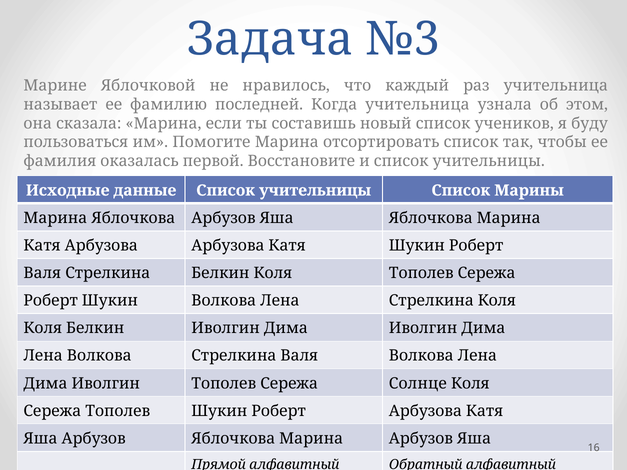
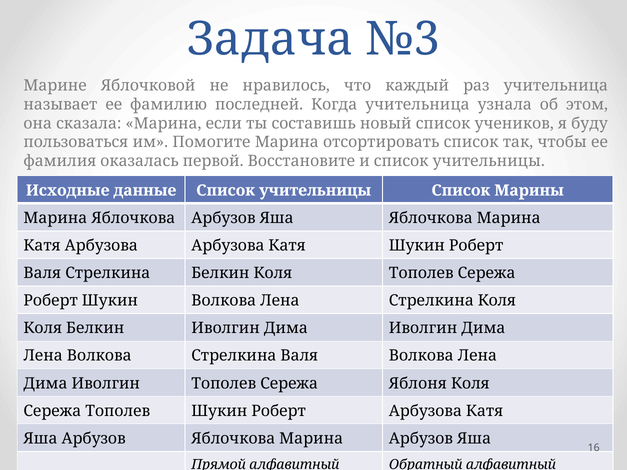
Солнце: Солнце -> Яблоня (418, 384)
